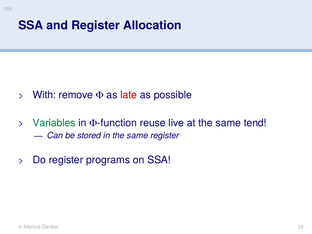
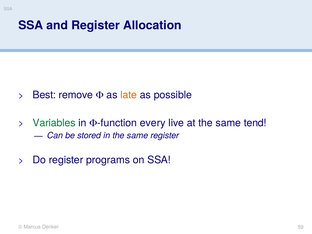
With: With -> Best (44, 95)
late colour: red -> orange (129, 95)
reuse: reuse -> every (153, 123)
